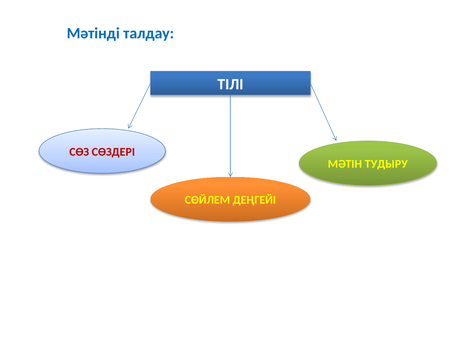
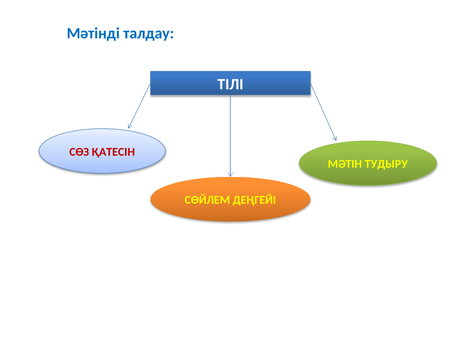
СӨЗДЕРІ: СӨЗДЕРІ -> ҚАТЕСІН (113, 152)
